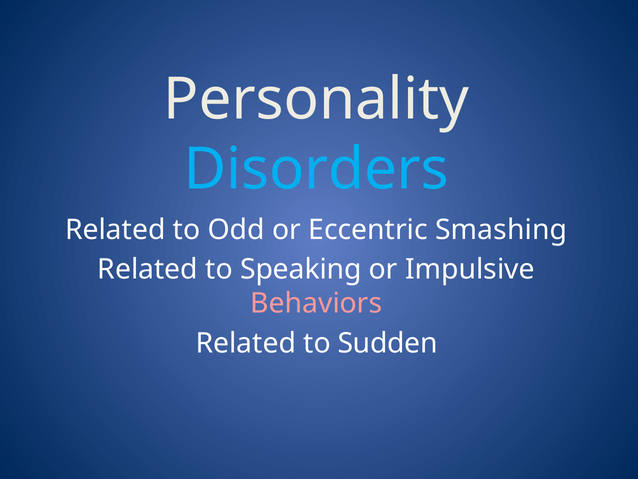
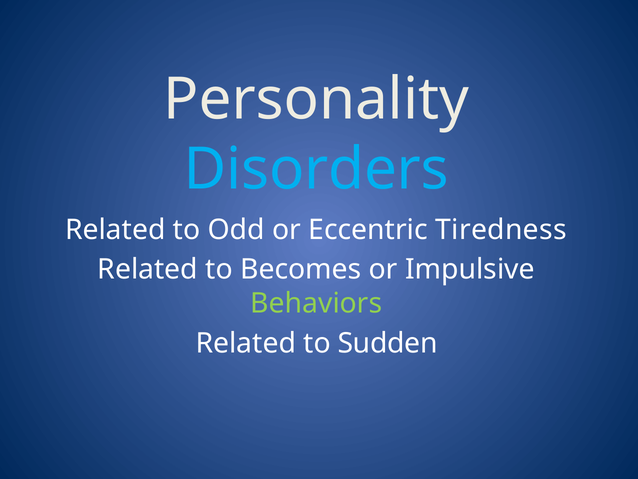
Smashing: Smashing -> Tiredness (501, 230)
Speaking: Speaking -> Becomes (301, 269)
Behaviors colour: pink -> light green (316, 303)
